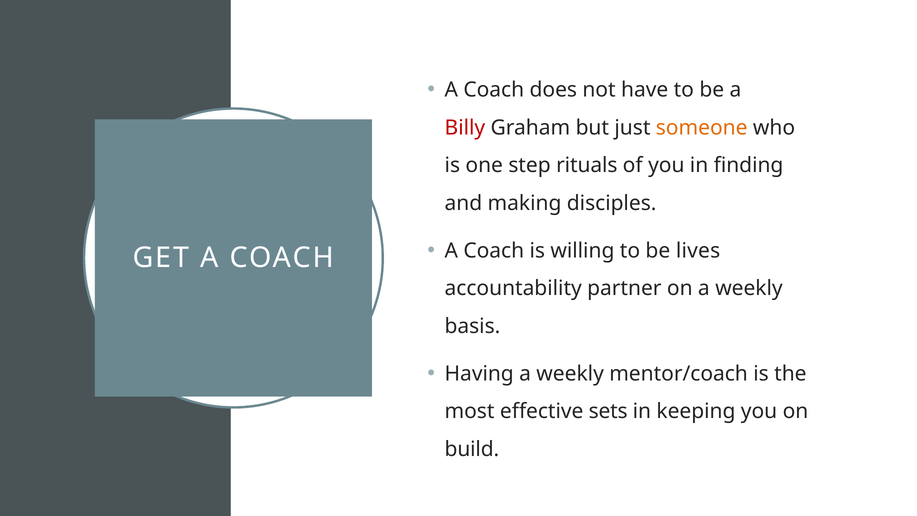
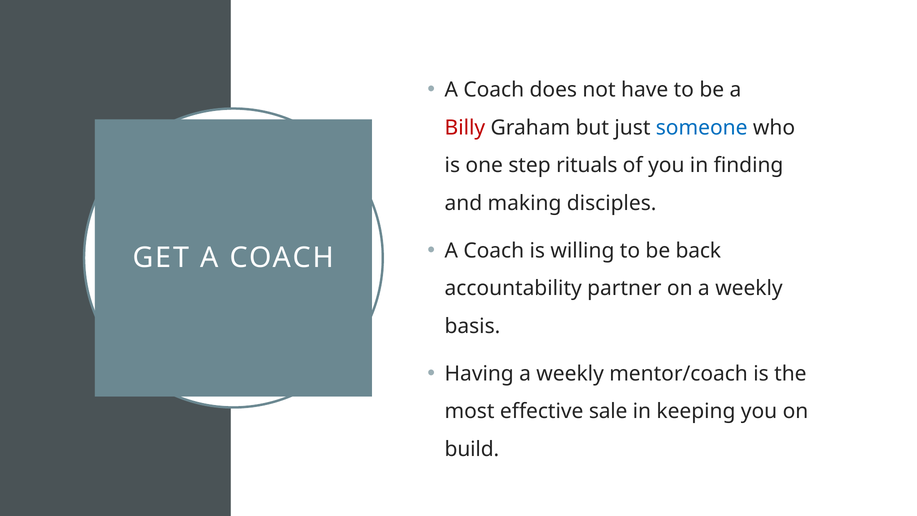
someone colour: orange -> blue (702, 128)
lives: lives -> back (698, 250)
sets: sets -> sale (608, 411)
